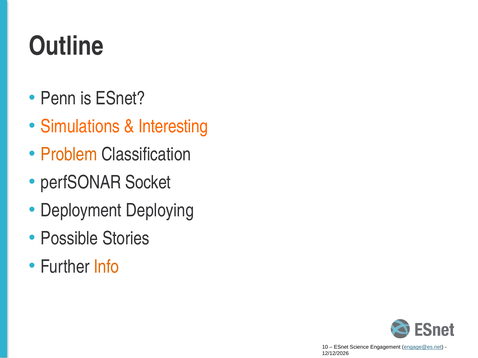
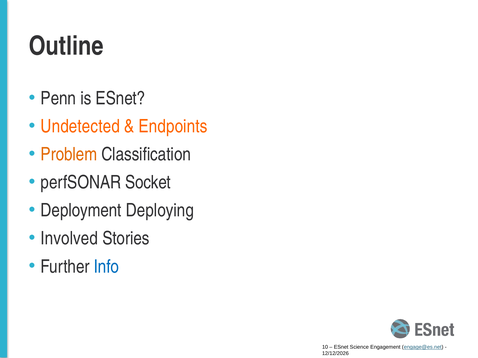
Simulations: Simulations -> Undetected (80, 127)
Interesting: Interesting -> Endpoints (173, 127)
Possible: Possible -> Involved (69, 239)
Info colour: orange -> blue (106, 267)
